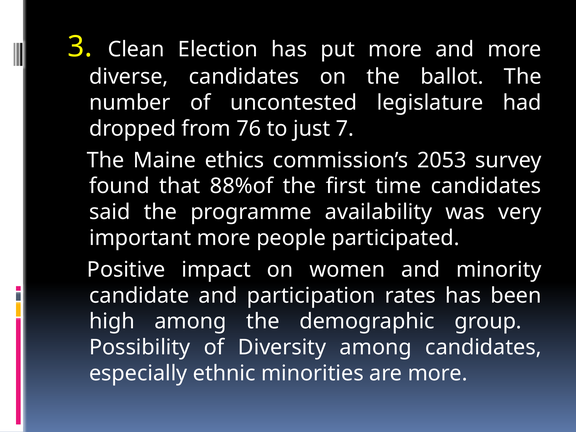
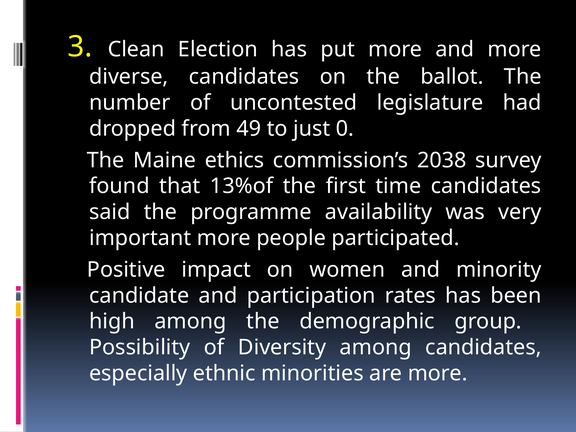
76: 76 -> 49 (249, 129)
7: 7 -> 0 (345, 129)
2053: 2053 -> 2038 (442, 160)
88%of: 88%of -> 13%of (242, 186)
